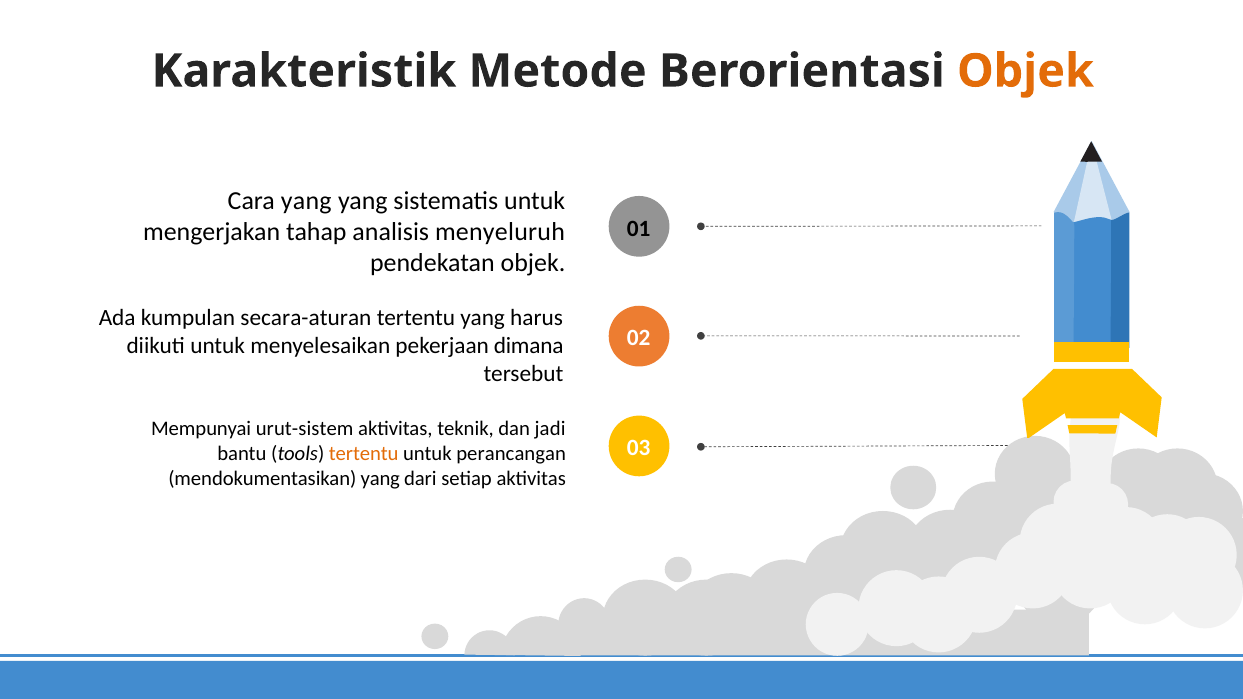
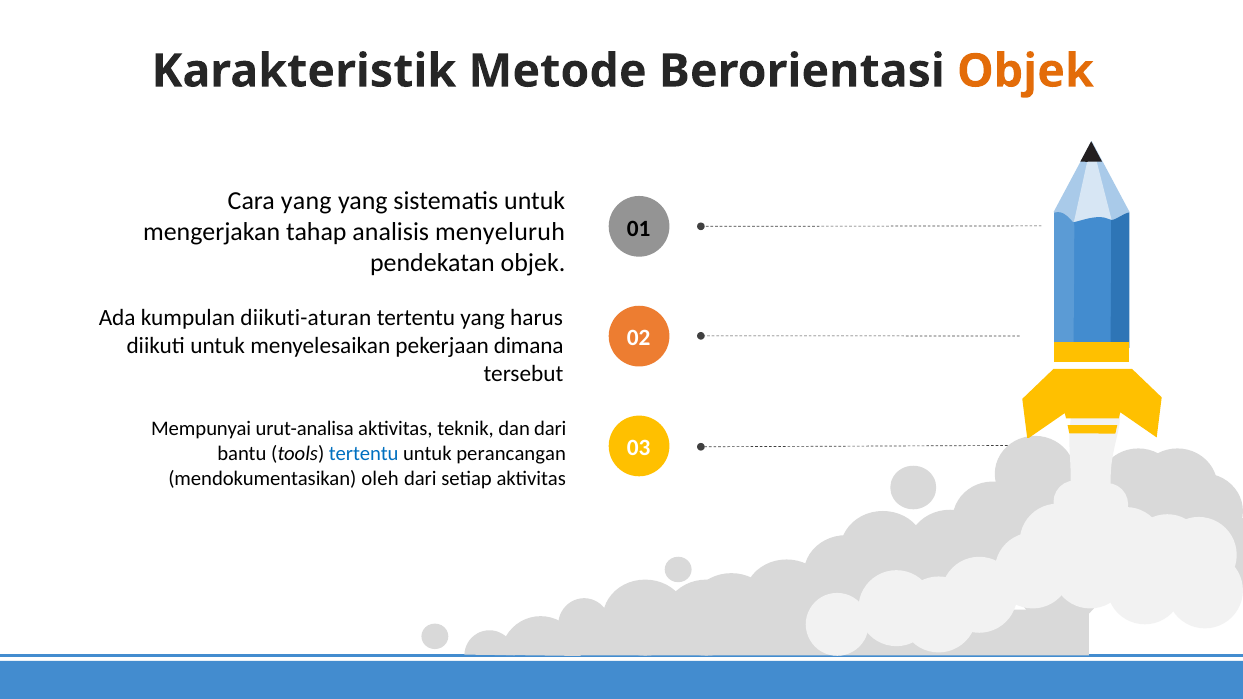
secara-aturan: secara-aturan -> diikuti-aturan (306, 318)
urut-sistem: urut-sistem -> urut-analisa (305, 429)
dan jadi: jadi -> dari (550, 429)
tertentu colour: orange -> blue (364, 453)
mendokumentasikan yang: yang -> oleh (380, 478)
